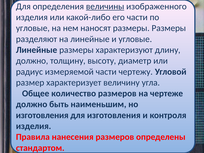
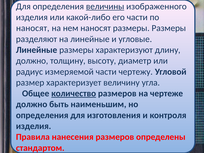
угловые: угловые -> наносят (33, 28)
количество underline: none -> present (74, 93)
изготовления: изготовления -> определения (42, 115)
